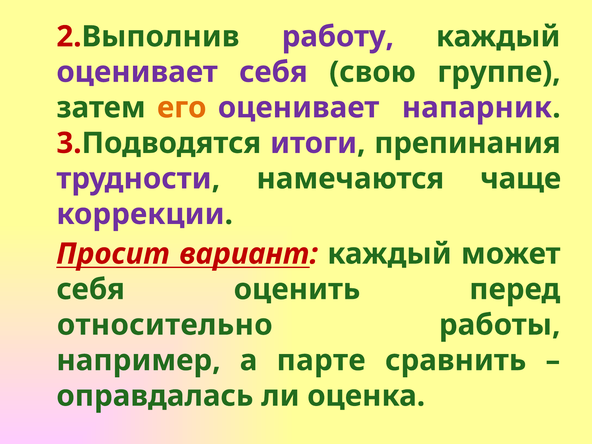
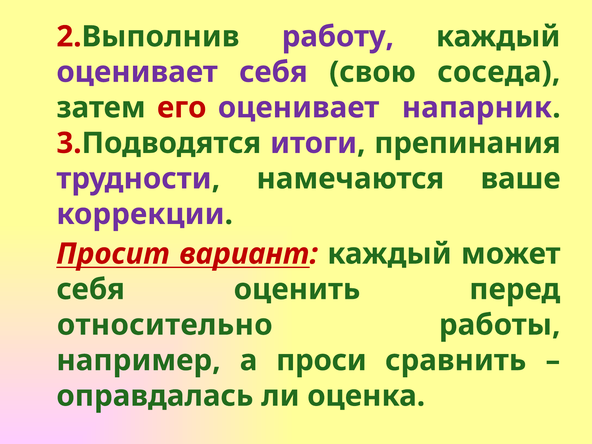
группе: группе -> соседа (499, 72)
его colour: orange -> red (182, 108)
чаще: чаще -> ваше (521, 179)
парте: парте -> проси (321, 360)
